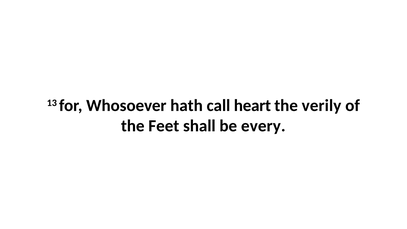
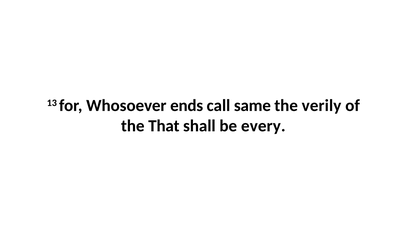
hath: hath -> ends (187, 105)
heart: heart -> same (252, 105)
Feet: Feet -> That (164, 126)
